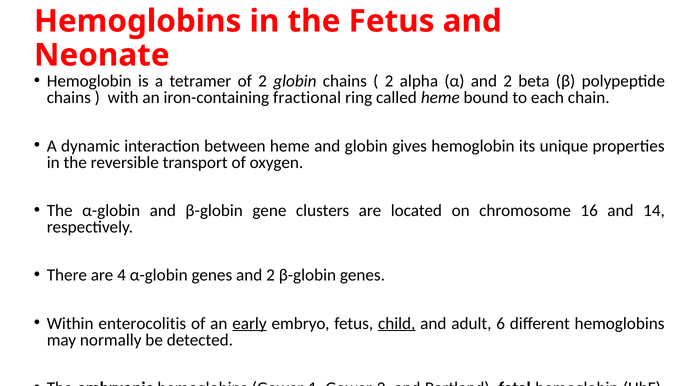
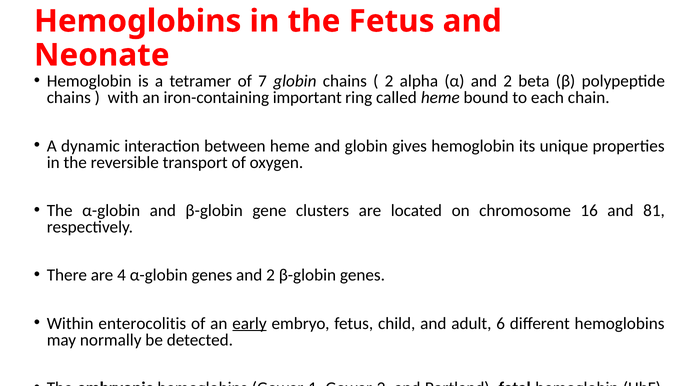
of 2: 2 -> 7 (263, 81)
fractional: fractional -> important (307, 98)
14: 14 -> 81 (654, 211)
child underline: present -> none (397, 323)
